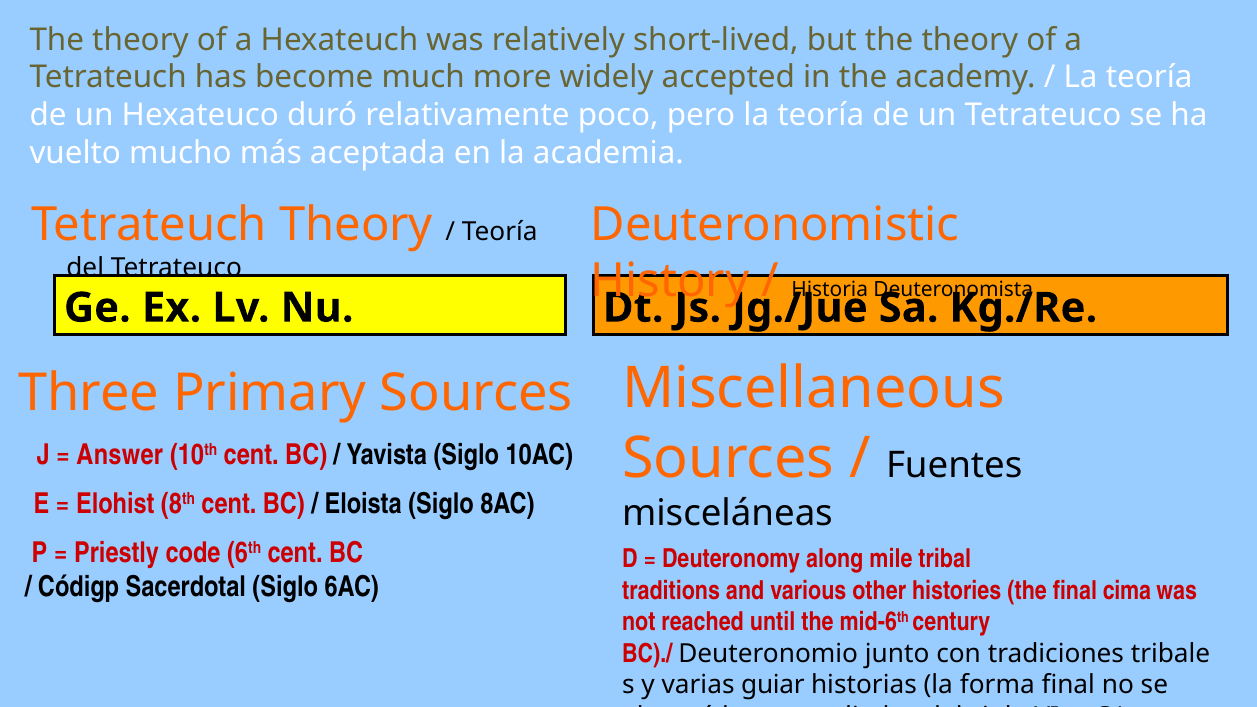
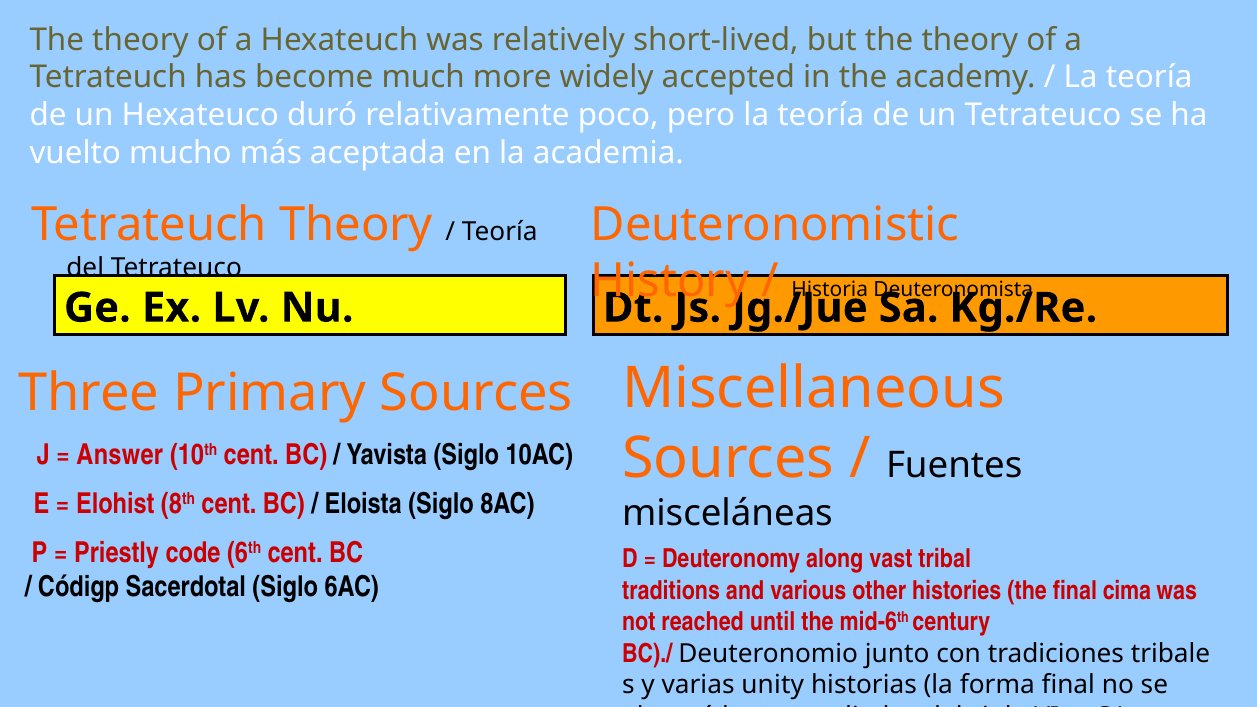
mile: mile -> vast (891, 559)
guiar: guiar -> unity (773, 685)
